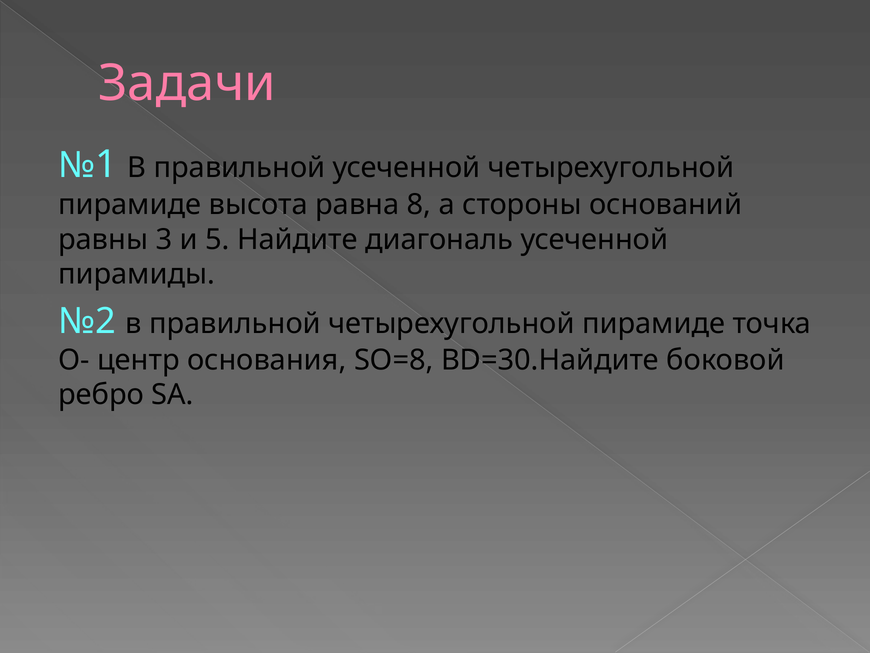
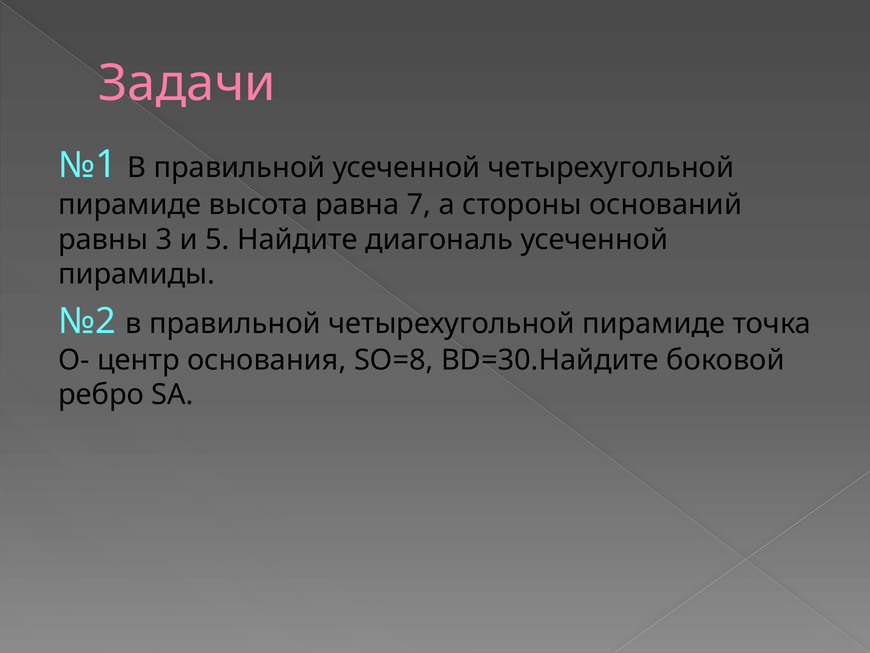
8: 8 -> 7 (419, 205)
